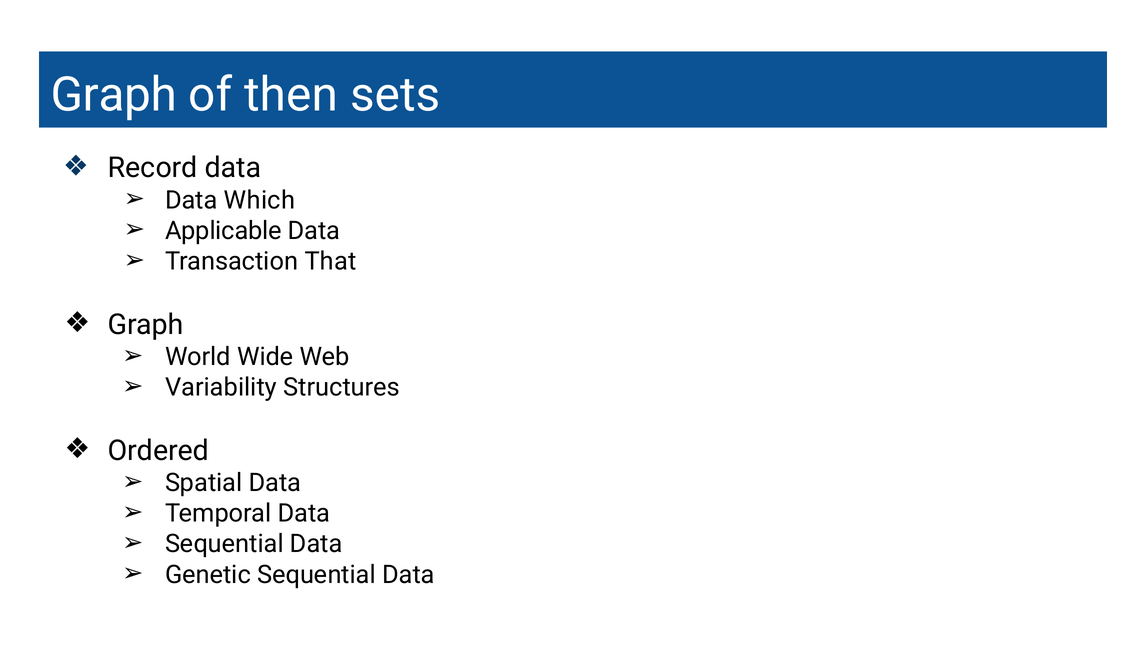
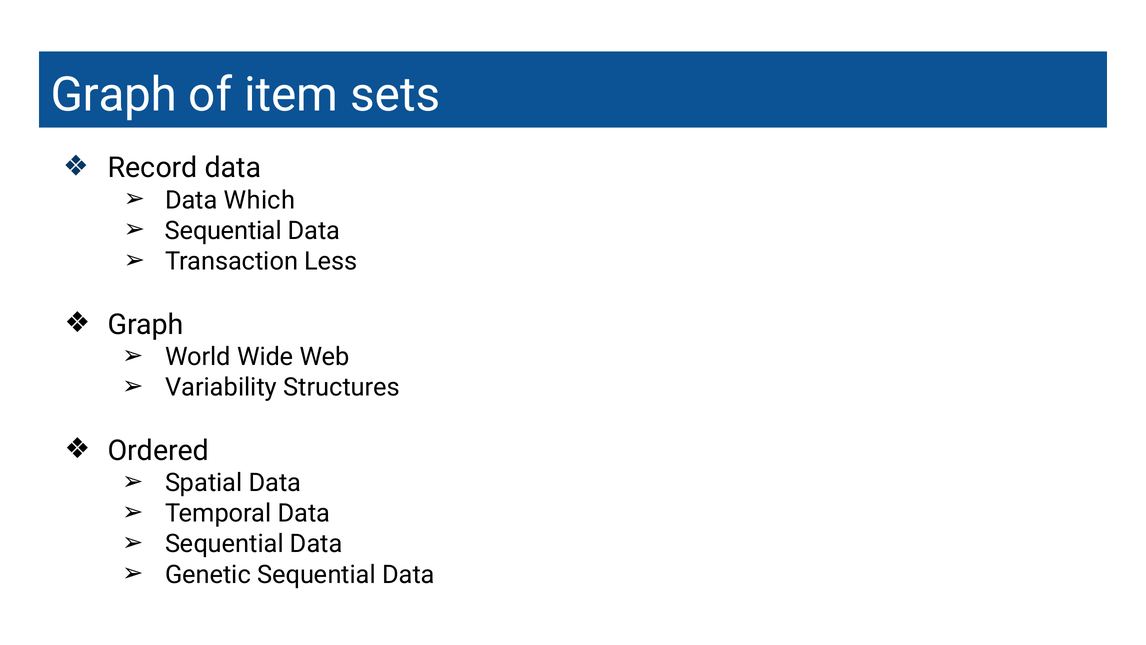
then: then -> item (291, 95)
Applicable: Applicable -> Sequential (223, 231)
That: That -> Less (331, 261)
